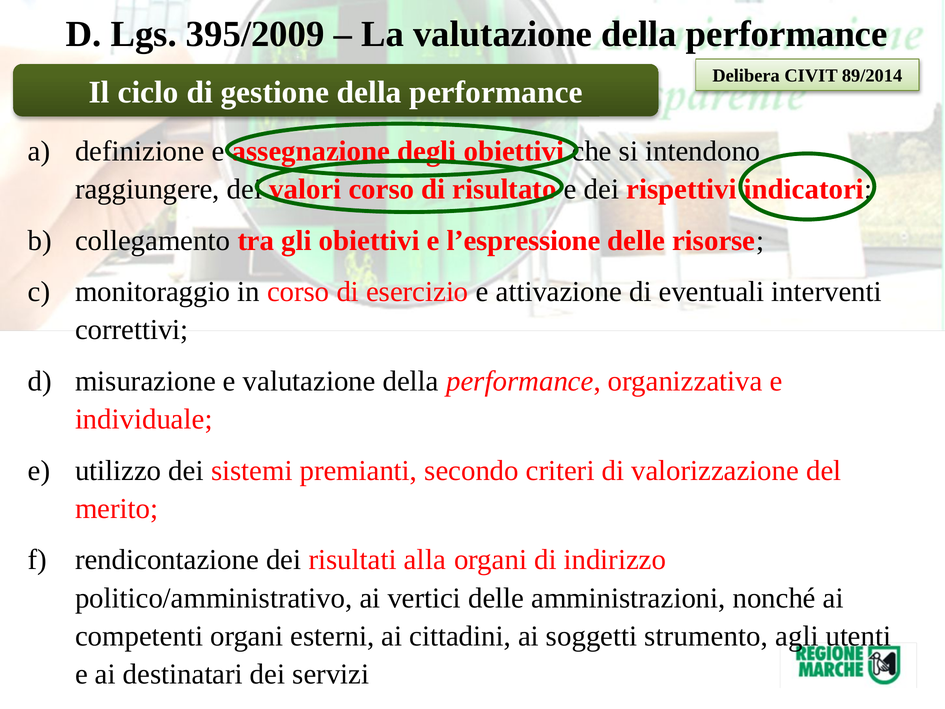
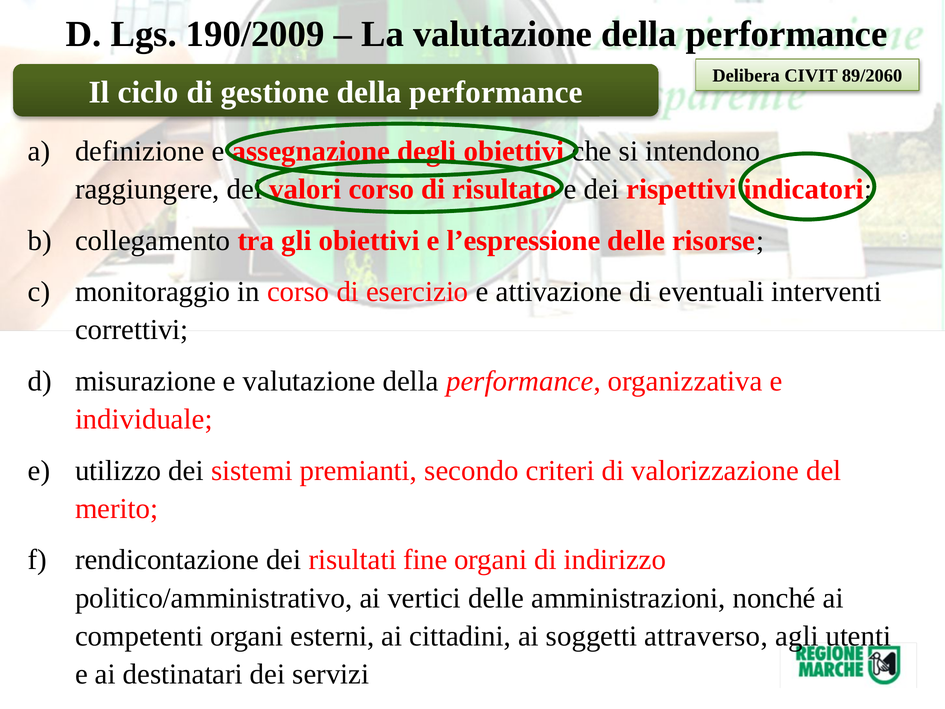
395/2009: 395/2009 -> 190/2009 (255, 34)
89/2014: 89/2014 -> 89/2060 (872, 76)
alla: alla -> fine (425, 560)
strumento: strumento -> attraverso (706, 636)
